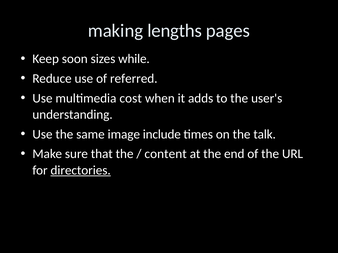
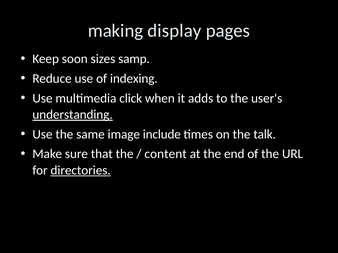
lengths: lengths -> display (174, 31)
while: while -> samp (134, 59)
referred: referred -> indexing (134, 79)
cost: cost -> click (131, 98)
understanding underline: none -> present (73, 115)
